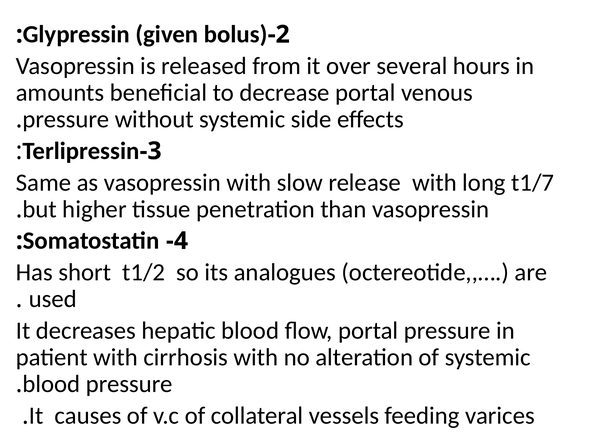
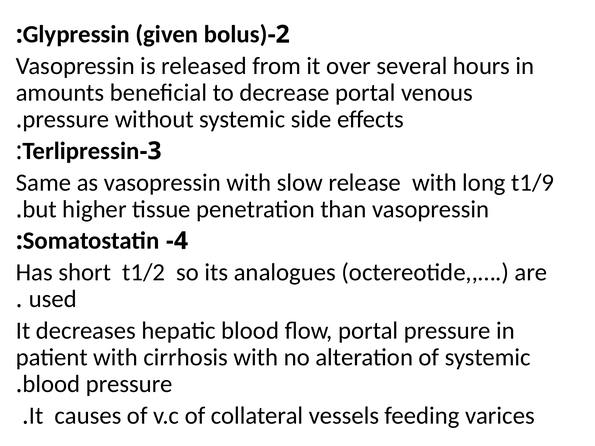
t1/7: t1/7 -> t1/9 (533, 183)
